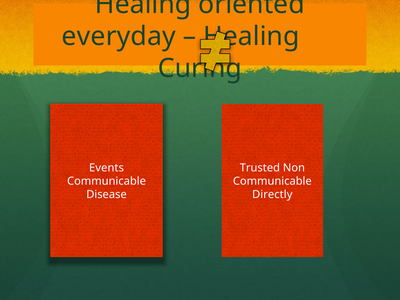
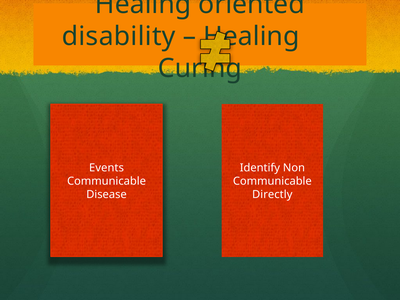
everyday: everyday -> disability (119, 36)
Trusted: Trusted -> Identify (260, 168)
